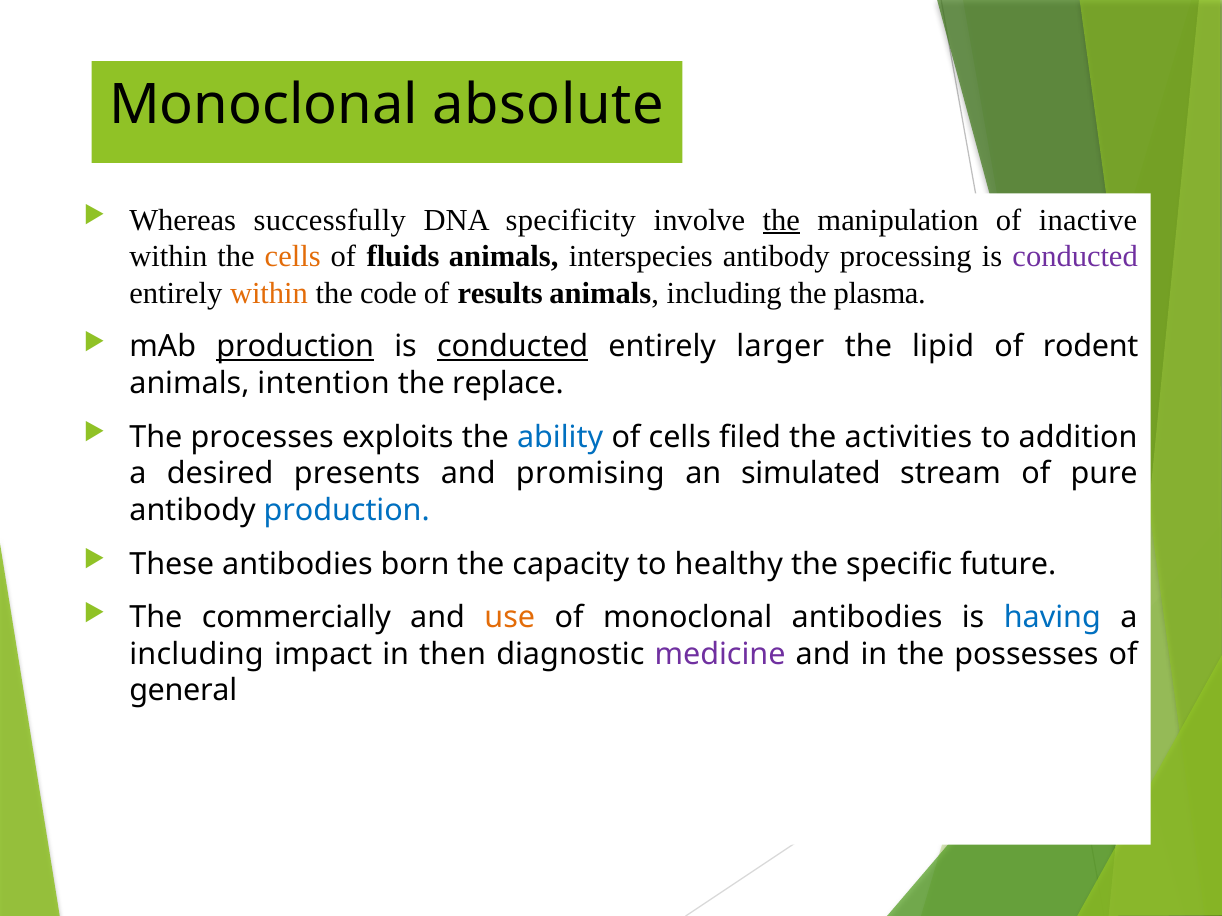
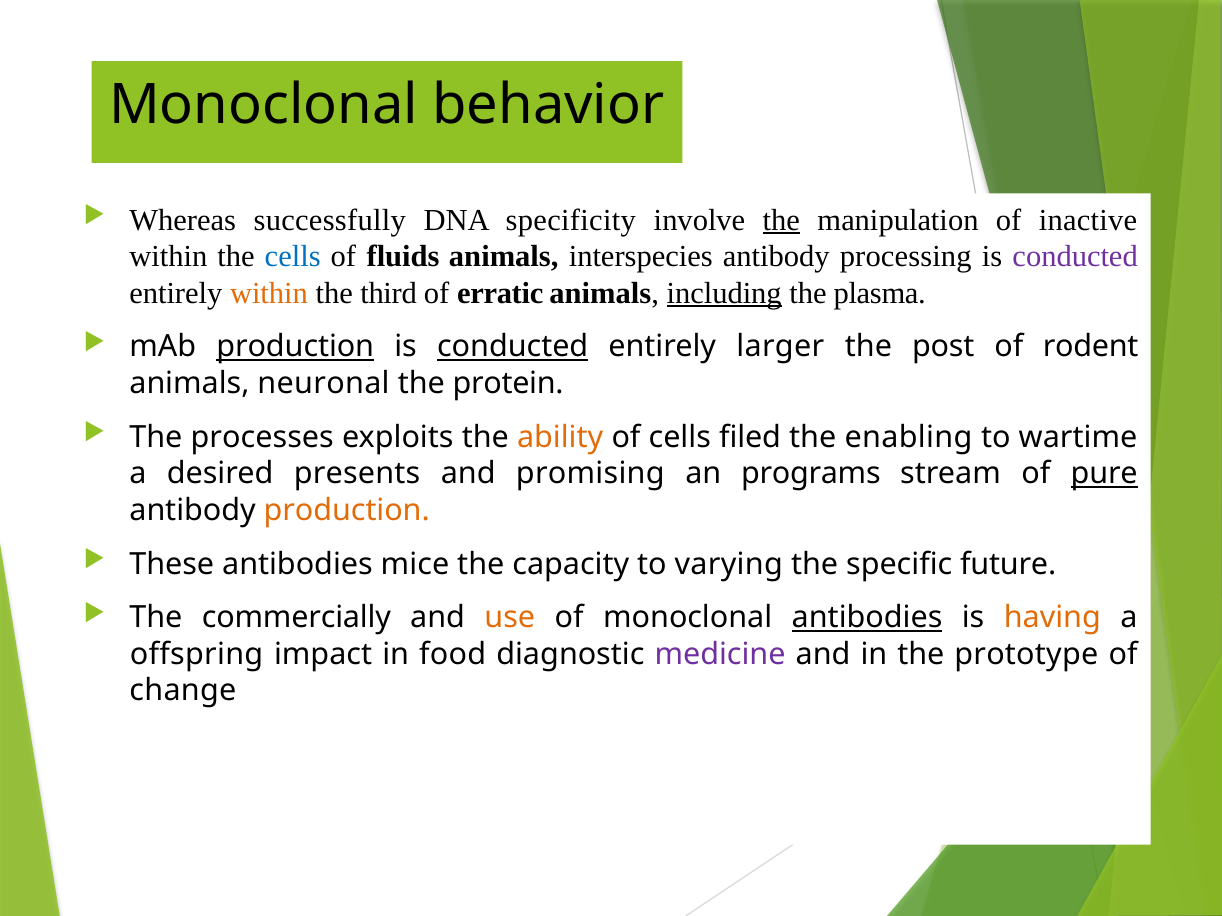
absolute: absolute -> behavior (548, 105)
cells colour: orange -> blue (293, 257)
code: code -> third (389, 293)
results: results -> erratic (500, 293)
including underline: none -> present (724, 293)
lipid: lipid -> post (943, 347)
intention: intention -> neuronal (324, 384)
replace: replace -> protein (508, 384)
ability colour: blue -> orange (560, 437)
activities: activities -> enabling (908, 437)
addition: addition -> wartime (1078, 437)
simulated: simulated -> programs (811, 474)
pure underline: none -> present (1104, 474)
production colour: blue -> orange (347, 511)
born: born -> mice (415, 564)
healthy: healthy -> varying (729, 564)
antibodies underline: none -> present (867, 618)
having colour: blue -> orange (1052, 618)
including: including -> offspring (197, 655)
then: then -> food (453, 655)
possesses: possesses -> prototype (1026, 655)
general: general -> change (183, 691)
